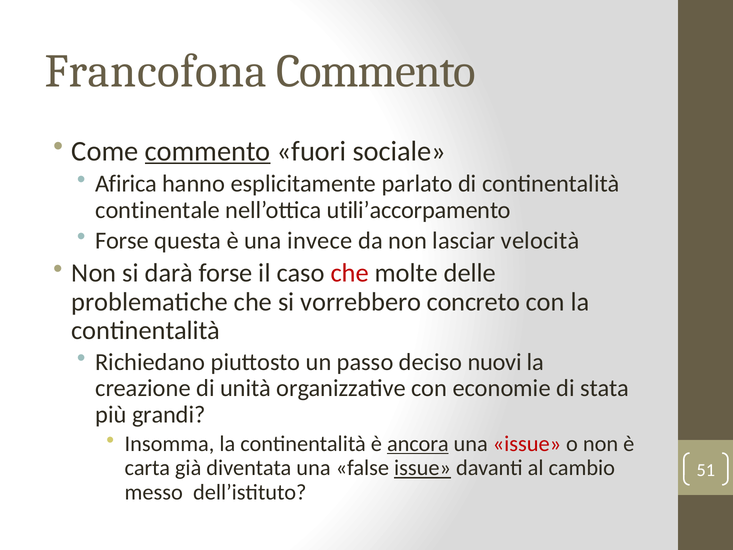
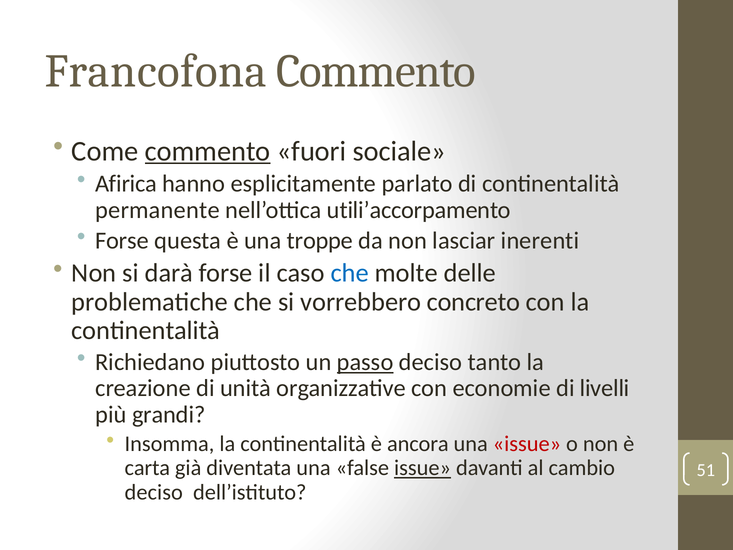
continentale: continentale -> permanente (157, 210)
invece: invece -> troppe (320, 241)
velocità: velocità -> inerenti (540, 241)
che colour: red -> blue (350, 273)
passo underline: none -> present (365, 362)
nuovi: nuovi -> tanto (495, 362)
stata: stata -> livelli (605, 388)
ancora underline: present -> none (418, 444)
messo: messo -> deciso (154, 492)
